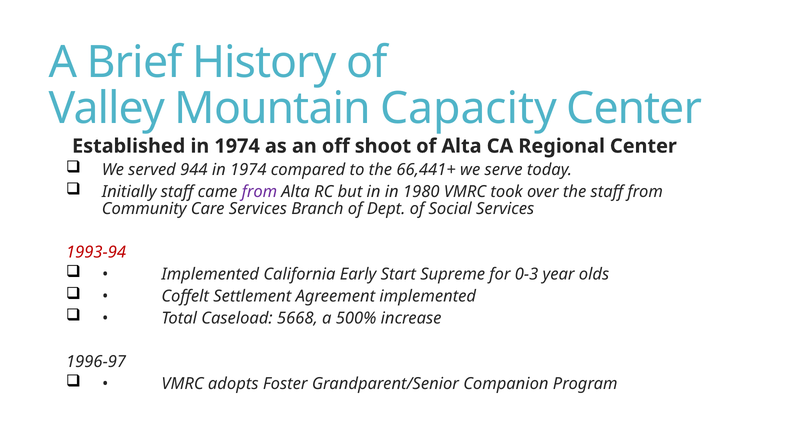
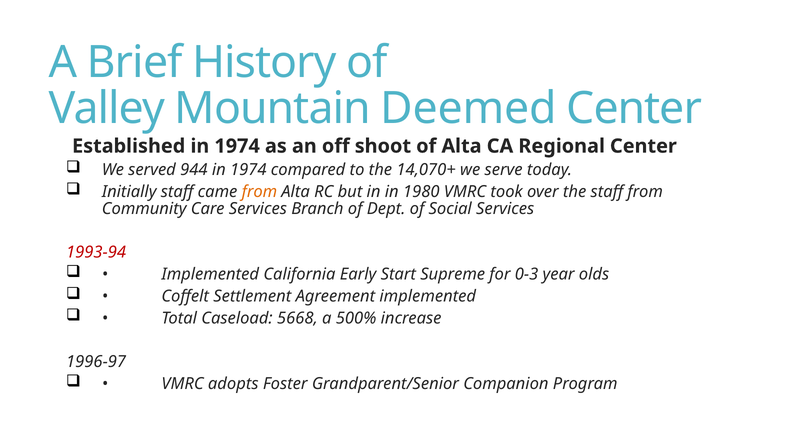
Capacity: Capacity -> Deemed (469, 108)
66,441+: 66,441+ -> 14,070+ (426, 170)
from colour: purple -> orange (259, 192)
